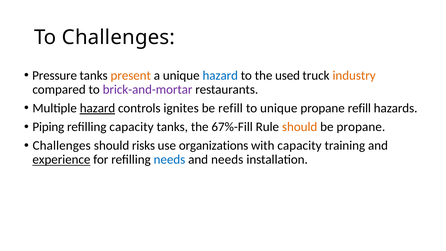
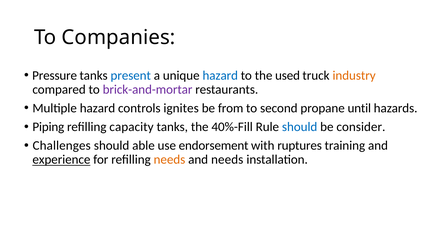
To Challenges: Challenges -> Companies (119, 37)
present colour: orange -> blue (131, 75)
hazard underline: present -> none (97, 108)
be refill: refill -> from (231, 108)
to unique: unique -> second (279, 108)
propane refill: refill -> until (359, 108)
67%-Fill: 67%-Fill -> 40%-Fill (232, 127)
should colour: orange -> blue (300, 127)
be propane: propane -> consider (361, 127)
risks: risks -> able (143, 146)
organizations: organizations -> endorsement (214, 146)
with capacity: capacity -> ruptures (300, 146)
needs colour: blue -> orange (169, 160)
